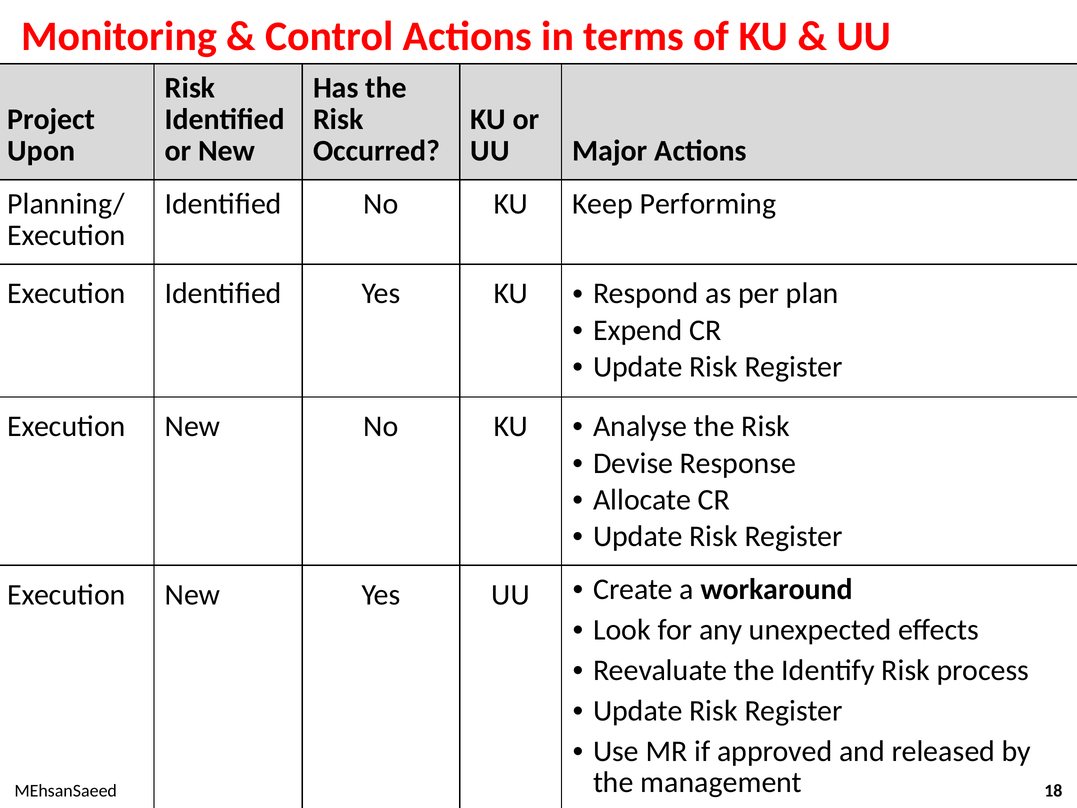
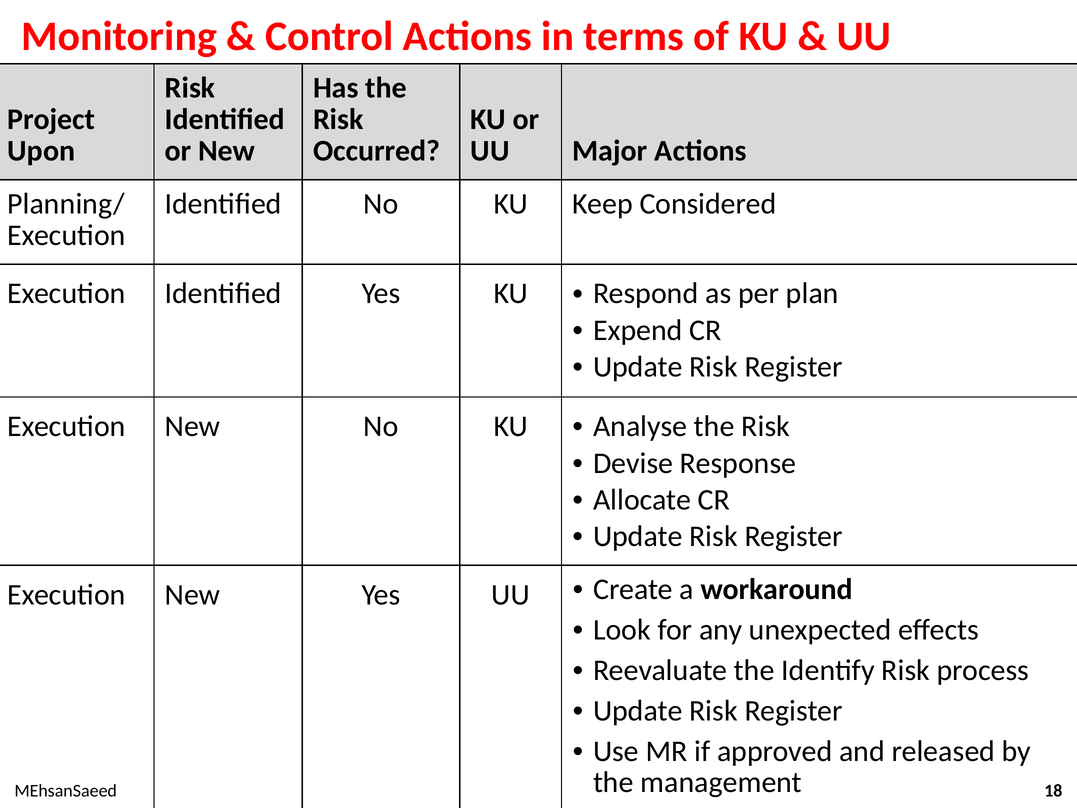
Performing: Performing -> Considered (708, 204)
